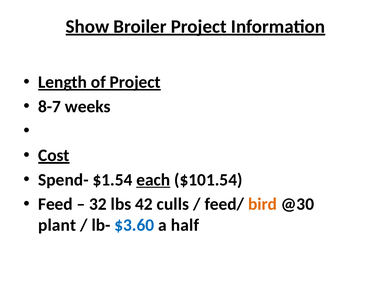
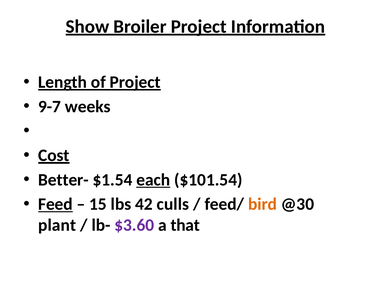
8-7: 8-7 -> 9-7 (50, 106)
Spend-: Spend- -> Better- (63, 179)
Feed underline: none -> present (55, 204)
32: 32 -> 15 (98, 204)
$3.60 colour: blue -> purple (134, 225)
half: half -> that (185, 225)
